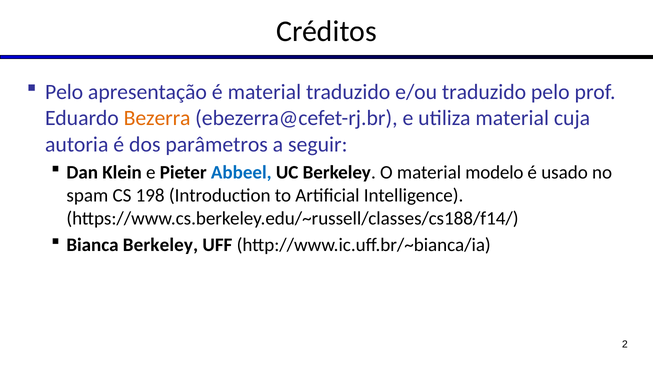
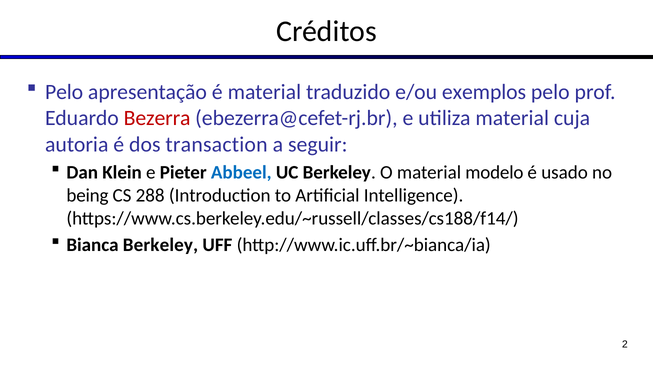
e/ou traduzido: traduzido -> exemplos (484, 92)
Bezerra colour: orange -> red (157, 118)
parâmetros: parâmetros -> transaction (217, 144)
spam: spam -> being (87, 195)
198: 198 -> 288 (150, 195)
